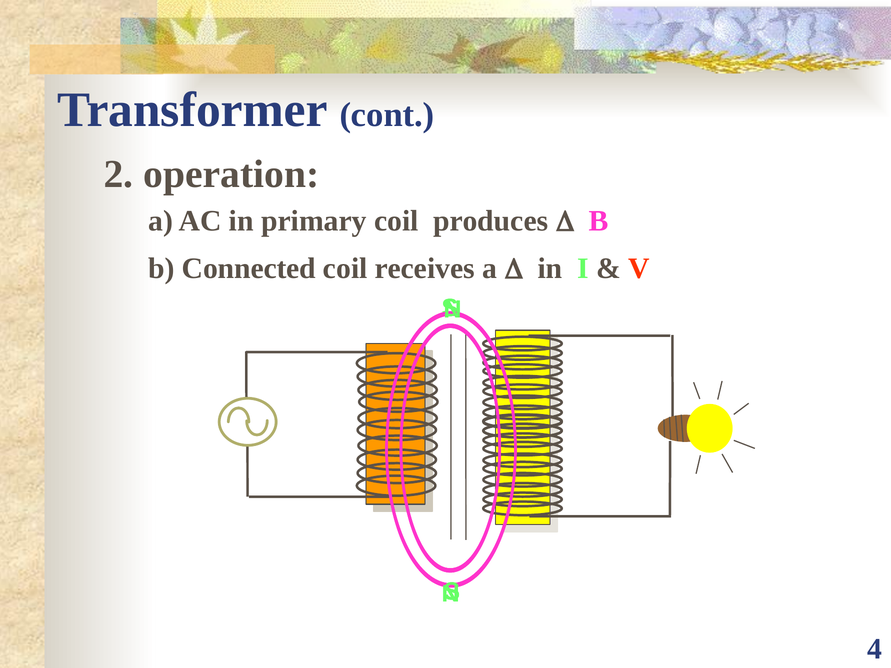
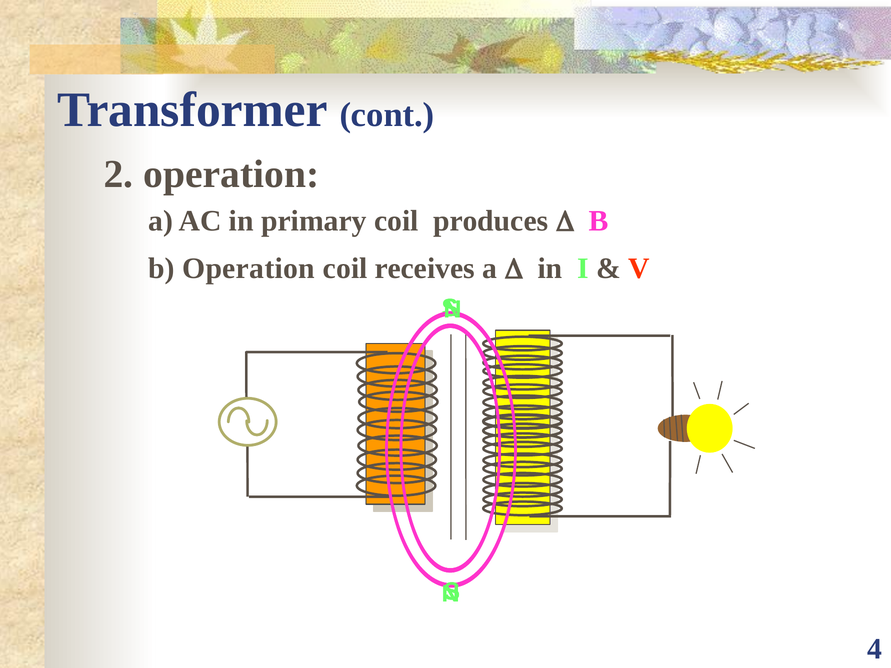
b Connected: Connected -> Operation (249, 268)
